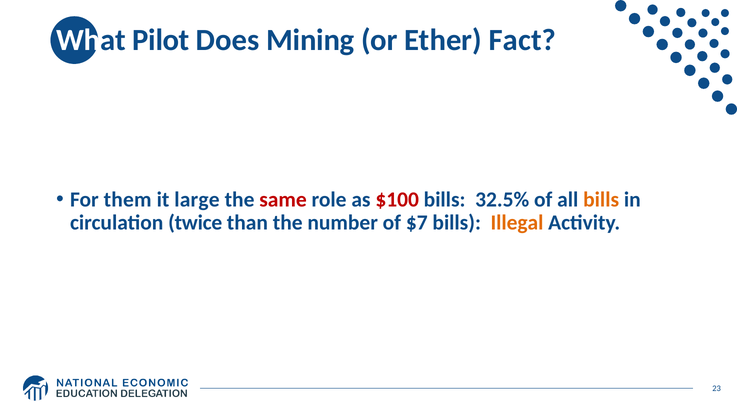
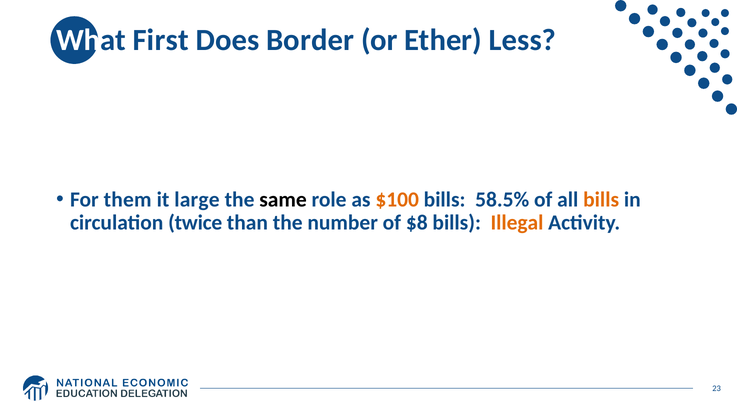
Pilot: Pilot -> First (161, 40)
Mining: Mining -> Border (310, 40)
Fact: Fact -> Less (522, 40)
same colour: red -> black (283, 199)
$100 colour: red -> orange (397, 199)
32.5%: 32.5% -> 58.5% (502, 199)
$7: $7 -> $8 (417, 222)
